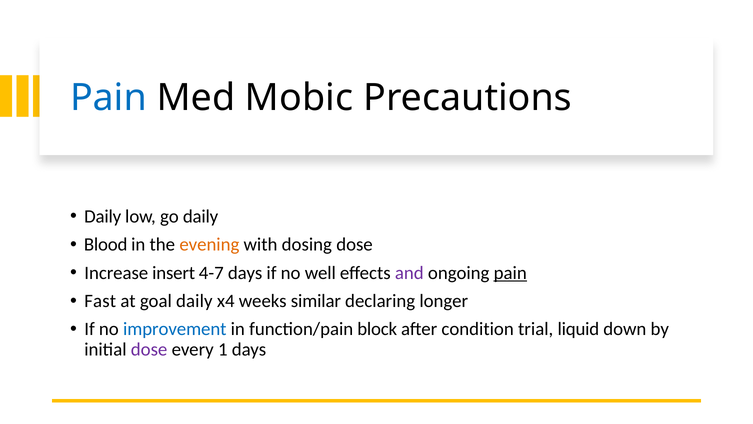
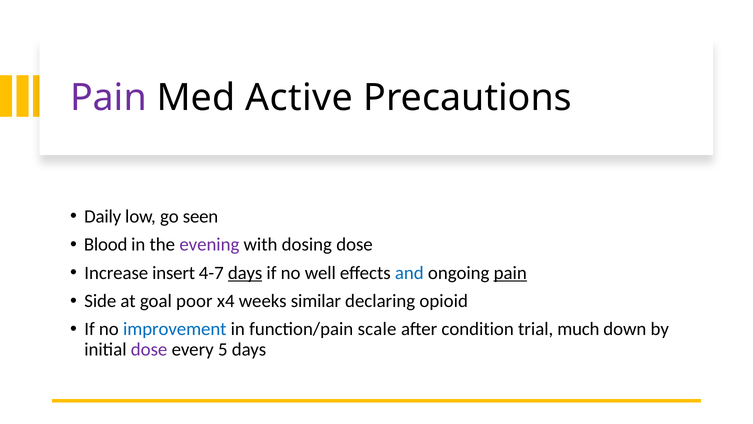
Pain colour: blue -> purple (109, 98)
Mobic: Mobic -> Active (299, 98)
go daily: daily -> seen (201, 216)
evening colour: orange -> purple (209, 244)
days underline: none -> present (245, 273)
and colour: purple -> blue (409, 273)
Fast: Fast -> Side (100, 301)
goal daily: daily -> poor (194, 301)
longer: longer -> opioid (444, 301)
block: block -> scale (377, 329)
liquid: liquid -> much (578, 329)
1: 1 -> 5 (223, 349)
